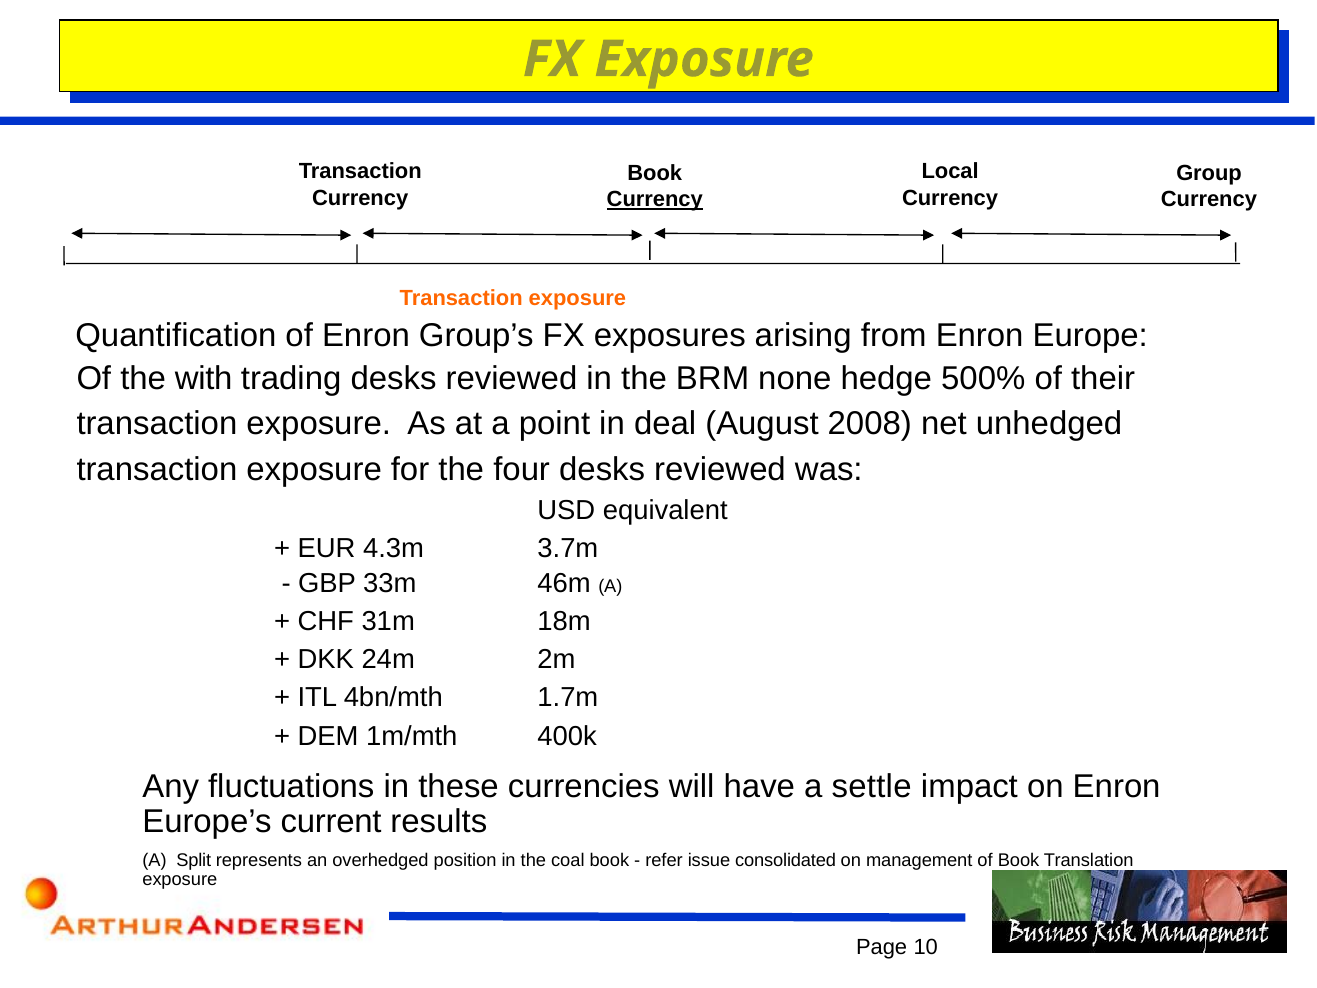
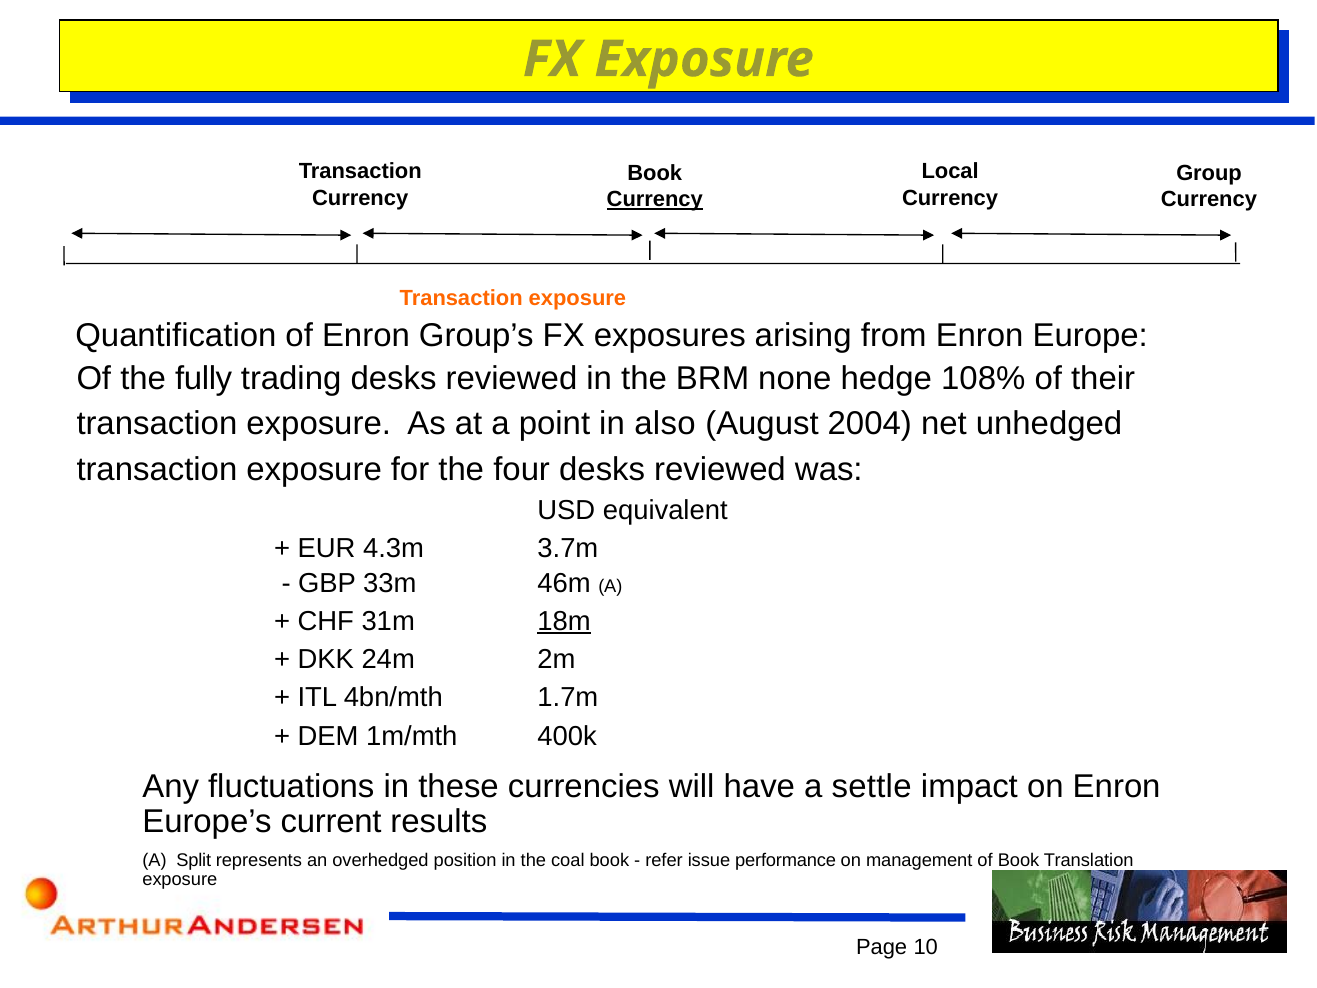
with: with -> fully (204, 378)
500%: 500% -> 108% (983, 378)
deal: deal -> also (665, 424)
2008: 2008 -> 2004 (870, 424)
18m underline: none -> present (564, 621)
consolidated: consolidated -> performance (786, 860)
